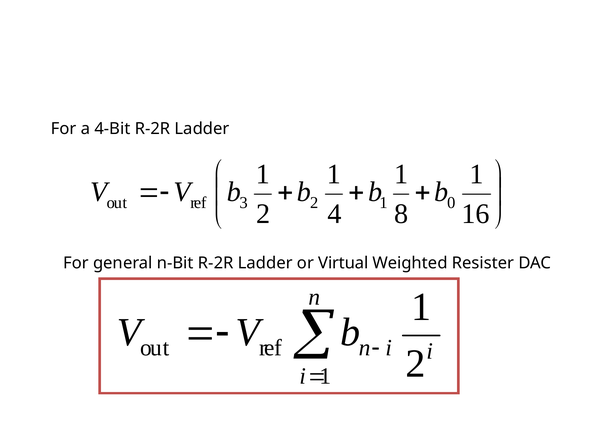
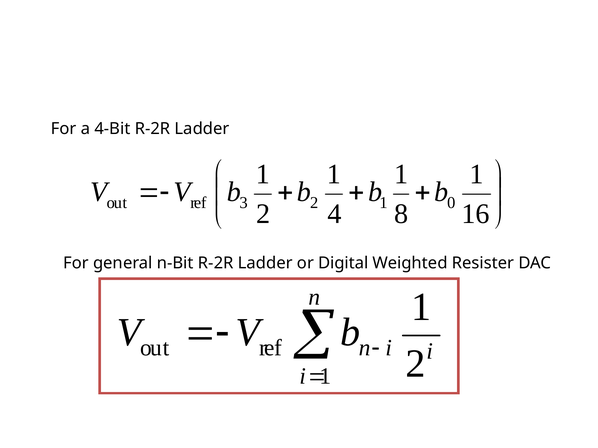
Virtual: Virtual -> Digital (343, 263)
